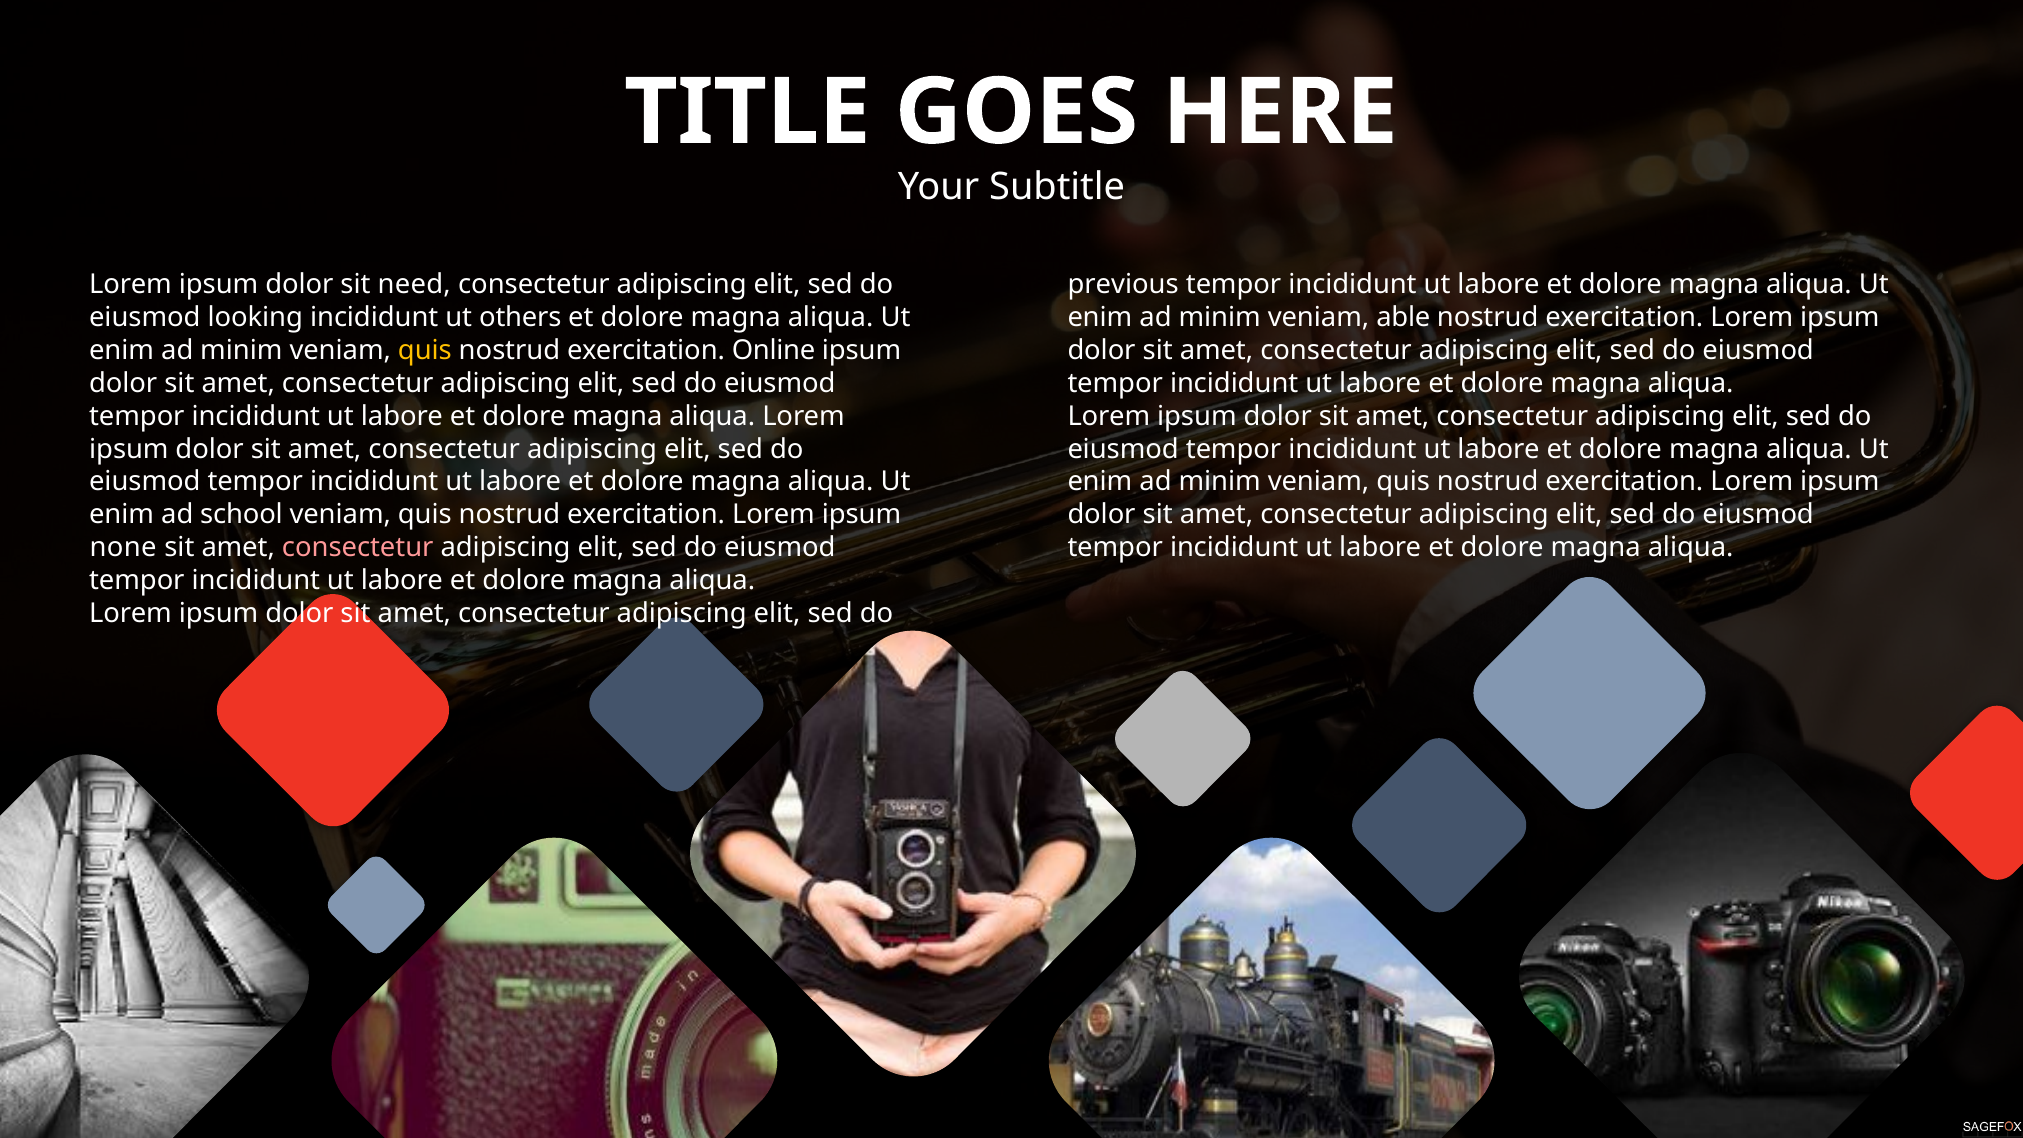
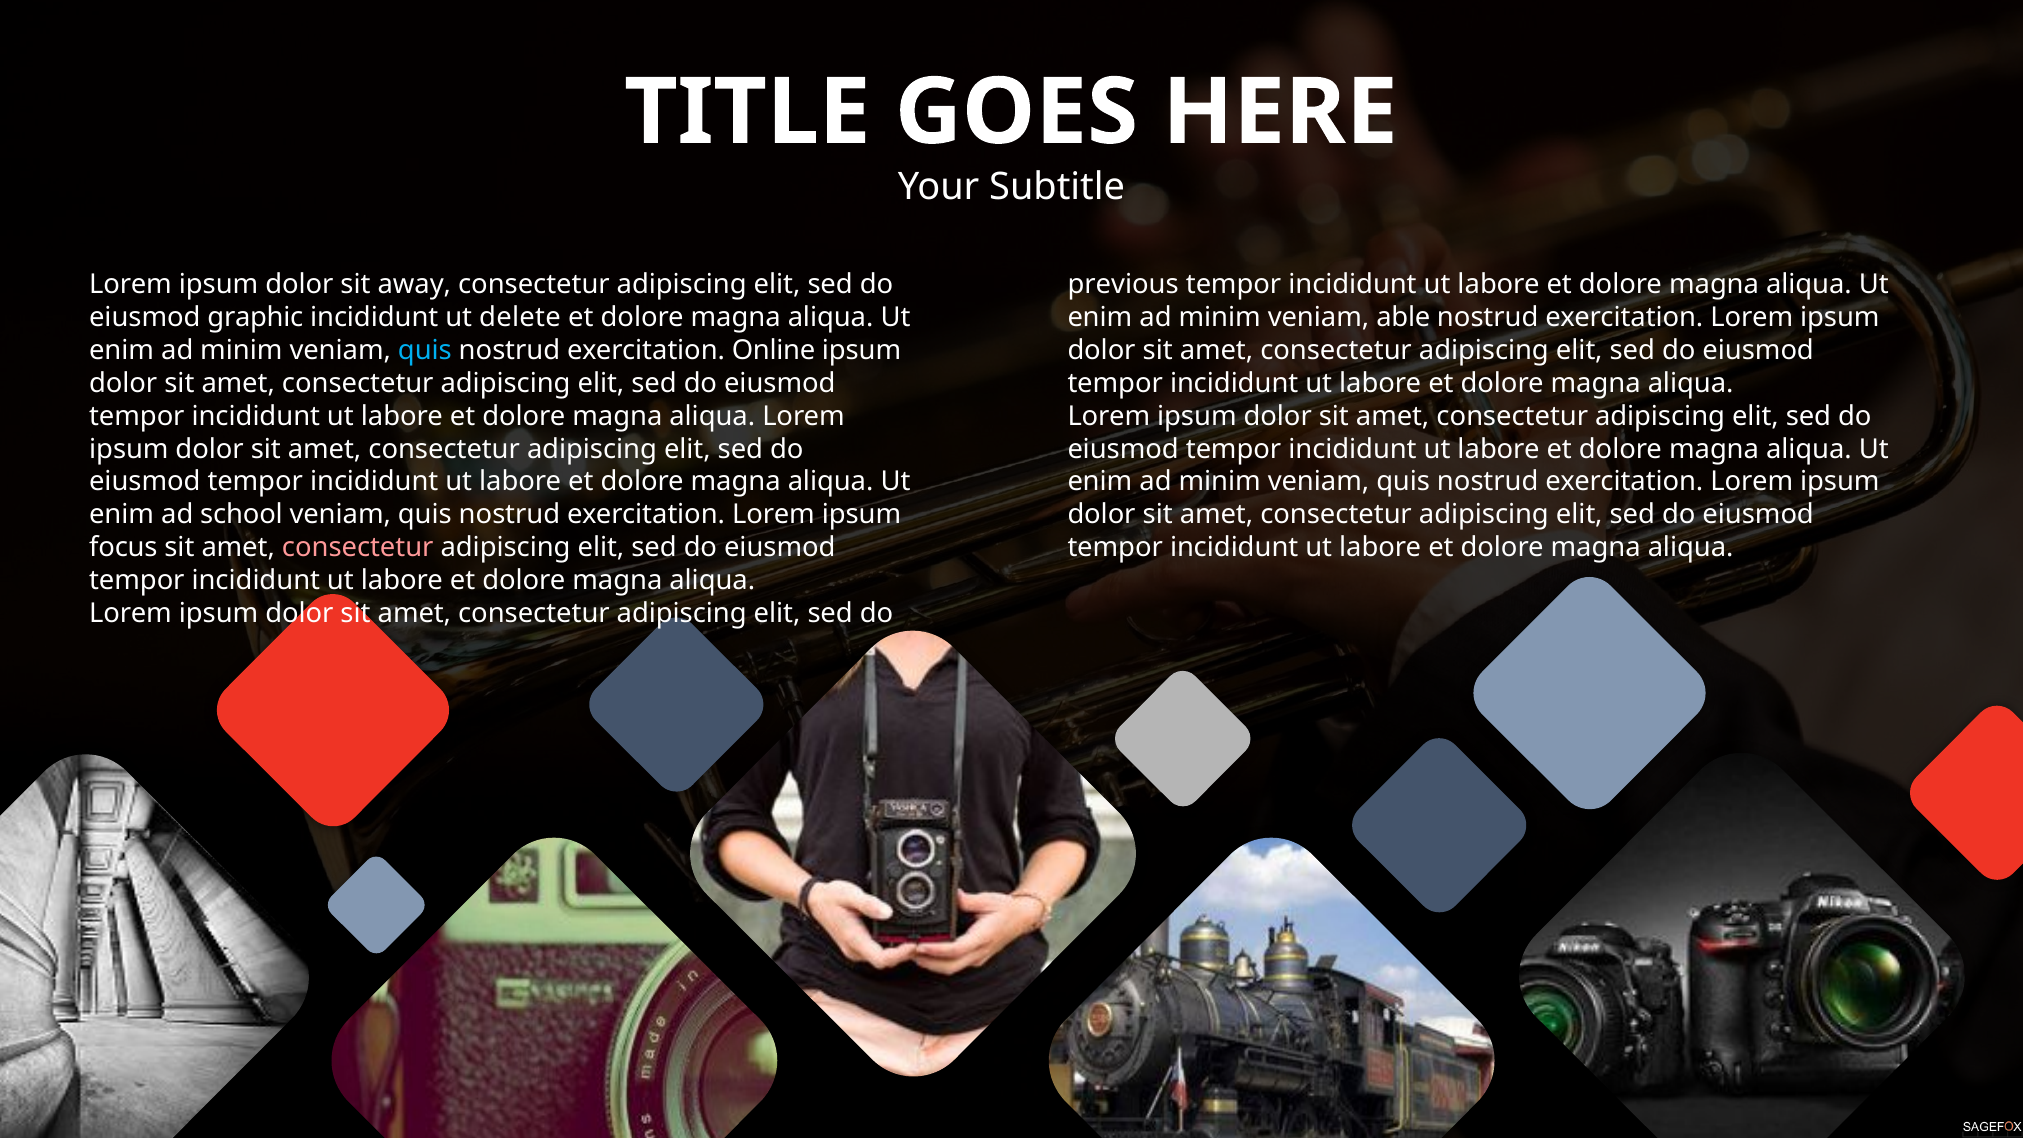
need: need -> away (414, 284)
looking: looking -> graphic (255, 317)
others: others -> delete (520, 317)
quis colour: yellow -> light blue (425, 350)
none: none -> focus (123, 548)
